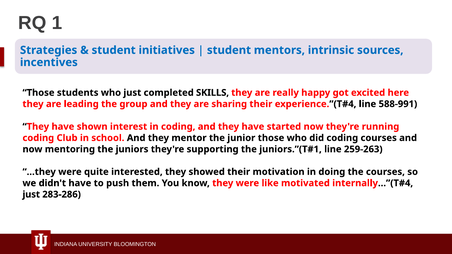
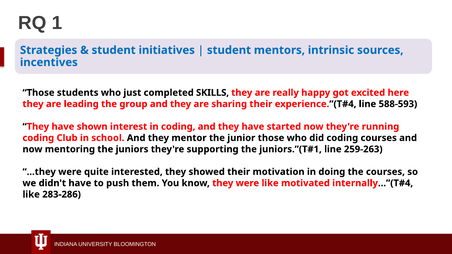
588-991: 588-991 -> 588-593 (398, 104)
just: just -> like (31, 195)
